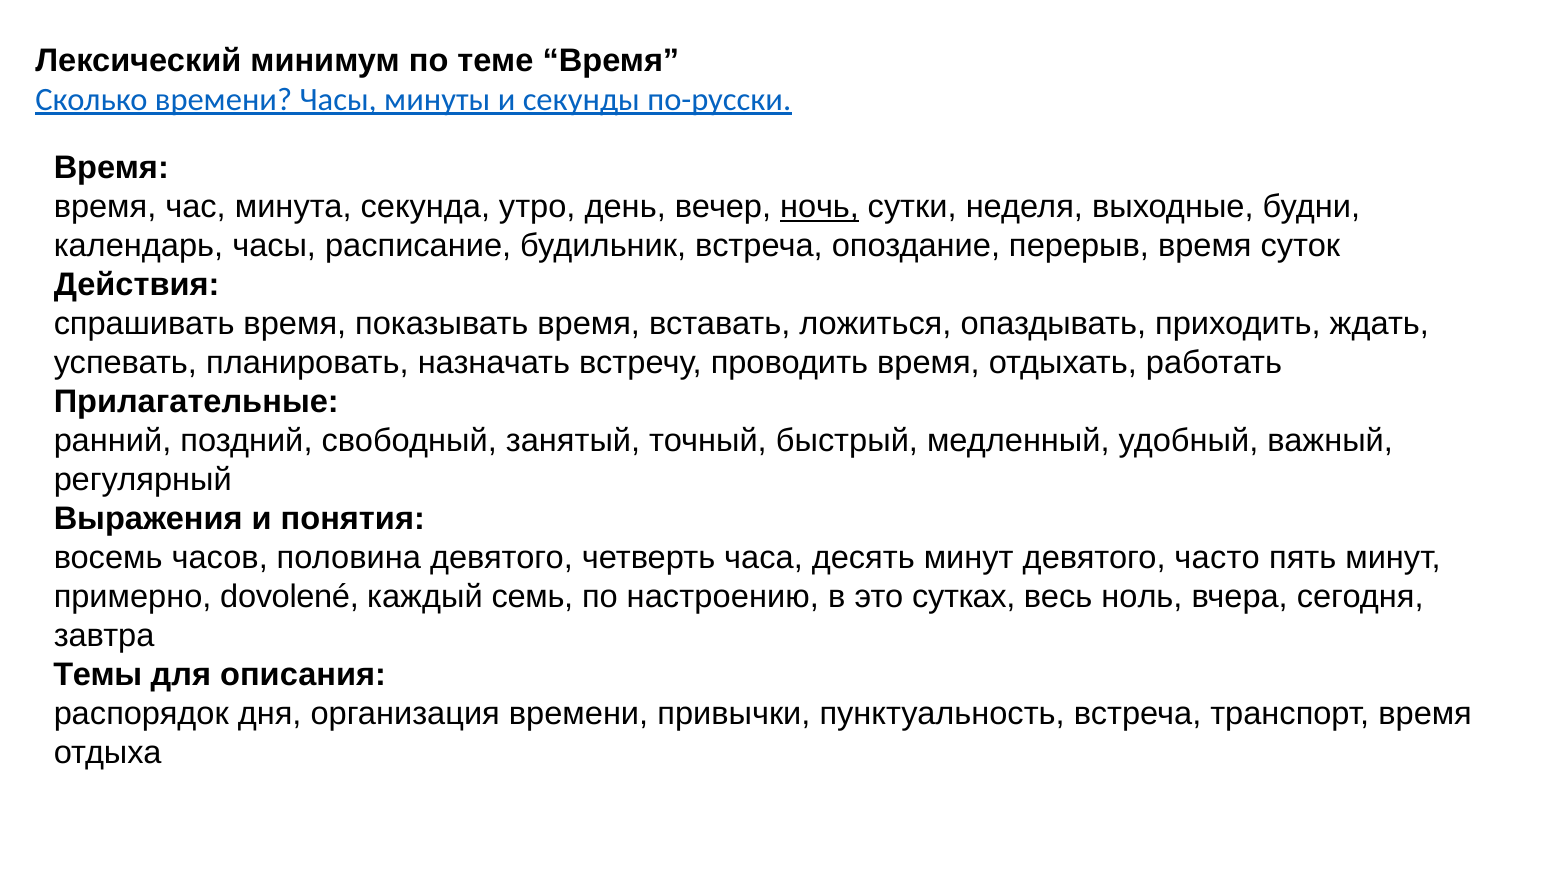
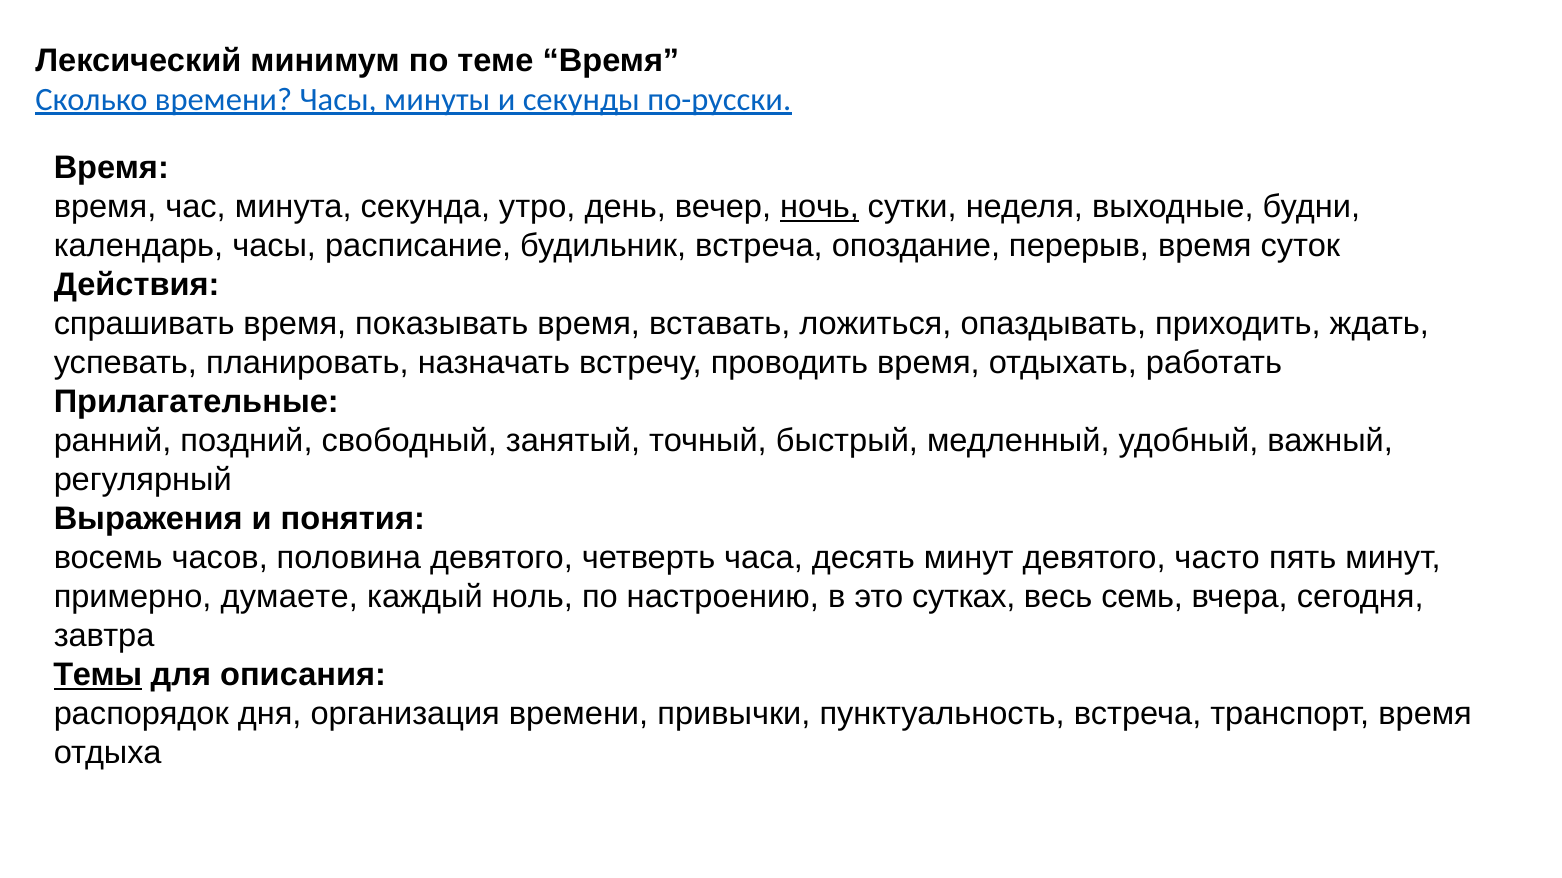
dovolené: dovolené -> думаете (289, 597)
семь: семь -> ноль (532, 597)
ноль: ноль -> семь (1142, 597)
Темы underline: none -> present (98, 676)
